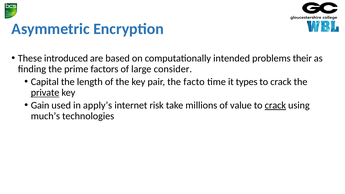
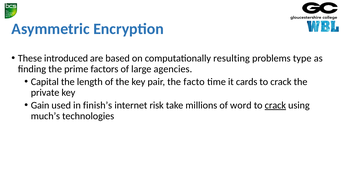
intended: intended -> resulting (232, 58)
their: their -> type (302, 58)
consider: consider -> agencies (173, 69)
types: types -> cards (247, 82)
private underline: present -> none (45, 93)
apply’s: apply’s -> finish’s (98, 105)
value: value -> word (241, 105)
